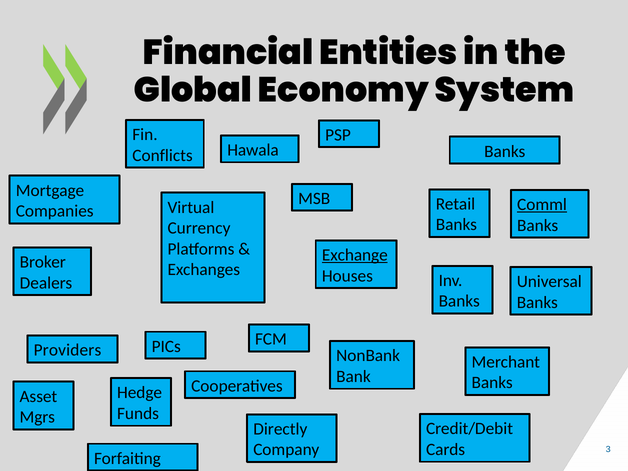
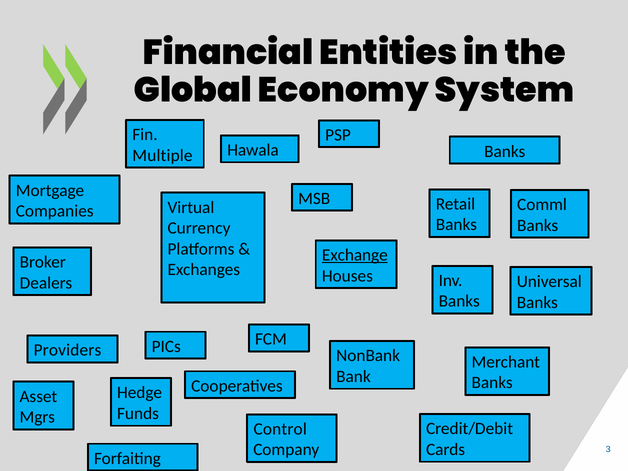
Conflicts: Conflicts -> Multiple (162, 155)
Comml underline: present -> none (542, 205)
Directly: Directly -> Control (280, 429)
